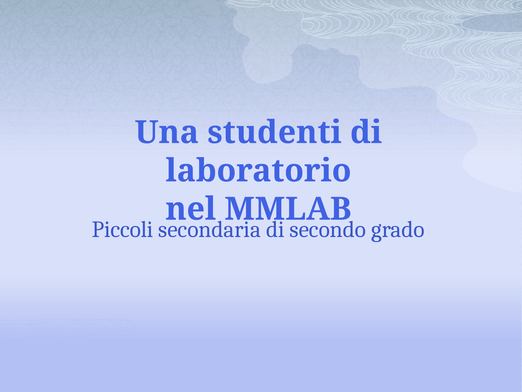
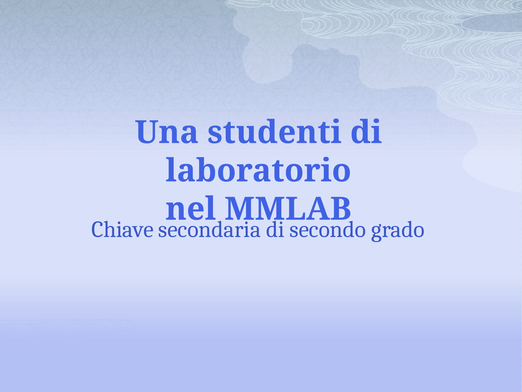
Piccoli: Piccoli -> Chiave (123, 229)
